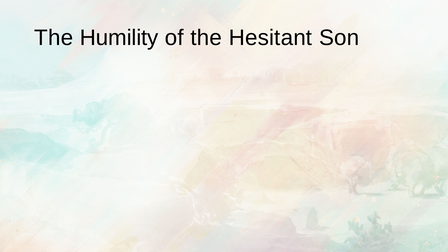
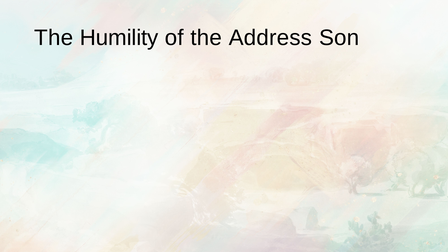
Hesitant: Hesitant -> Address (270, 38)
